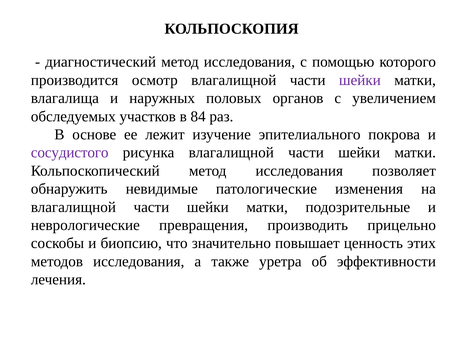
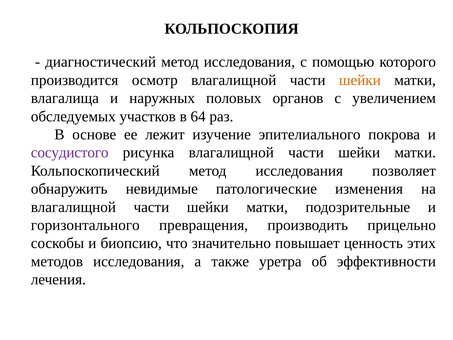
шейки colour: purple -> orange (360, 80)
84: 84 -> 64 (198, 116)
неврологические: неврологические -> горизонтального (85, 225)
